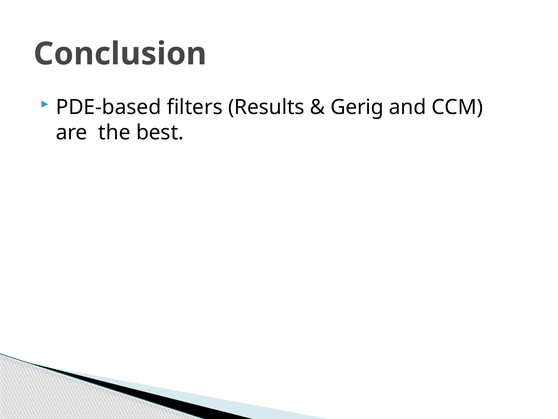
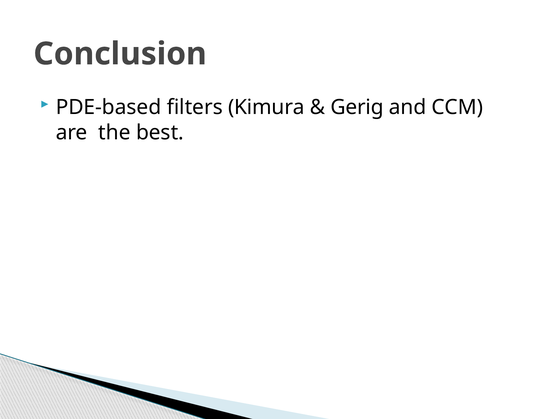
Results: Results -> Kimura (266, 107)
